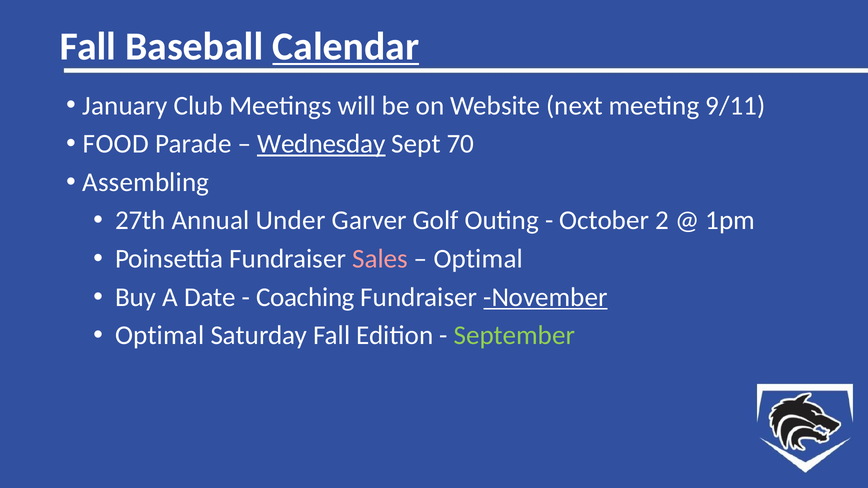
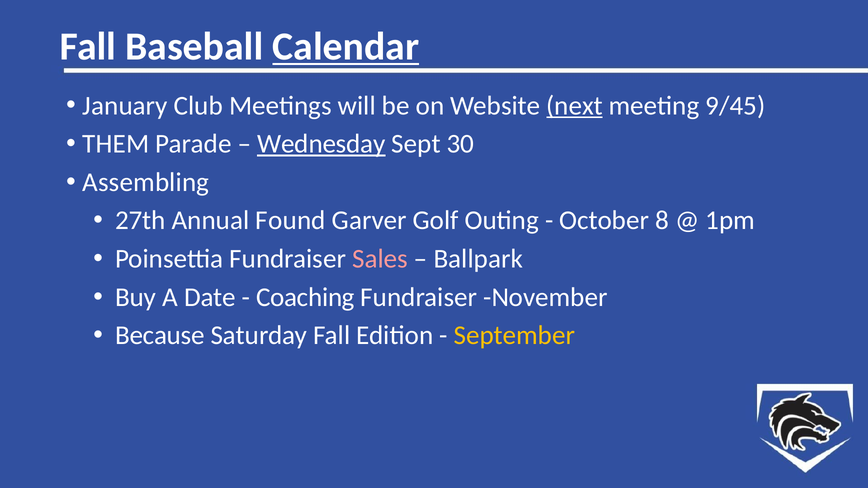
next underline: none -> present (575, 106)
9/11: 9/11 -> 9/45 (735, 106)
FOOD: FOOD -> THEM (116, 144)
70: 70 -> 30 (460, 144)
Under: Under -> Found (291, 221)
2: 2 -> 8 (662, 221)
Optimal: Optimal -> Ballpark (478, 259)
November underline: present -> none (545, 297)
Optimal: Optimal -> Because (160, 336)
September colour: light green -> yellow (514, 336)
